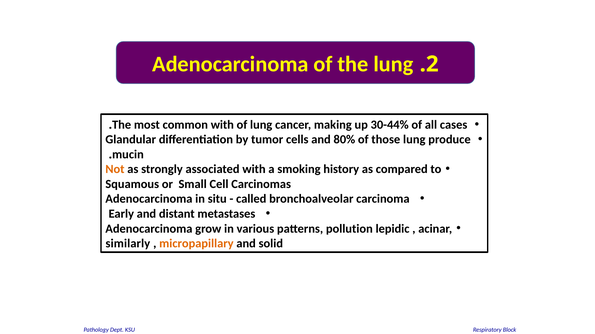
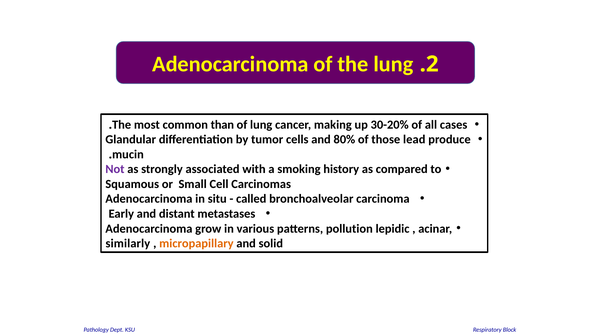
common with: with -> than (222, 125)
30-44%: 30-44% -> 30-20% (390, 125)
those lung: lung -> lead (414, 140)
Not colour: orange -> purple (115, 170)
